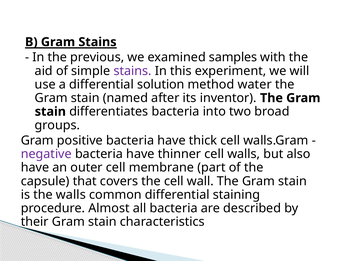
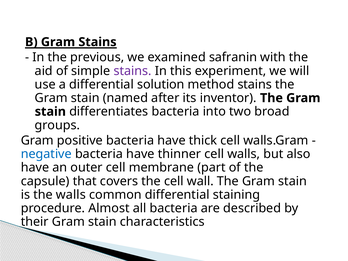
samples: samples -> safranin (233, 57)
method water: water -> stains (255, 84)
negative colour: purple -> blue (46, 154)
